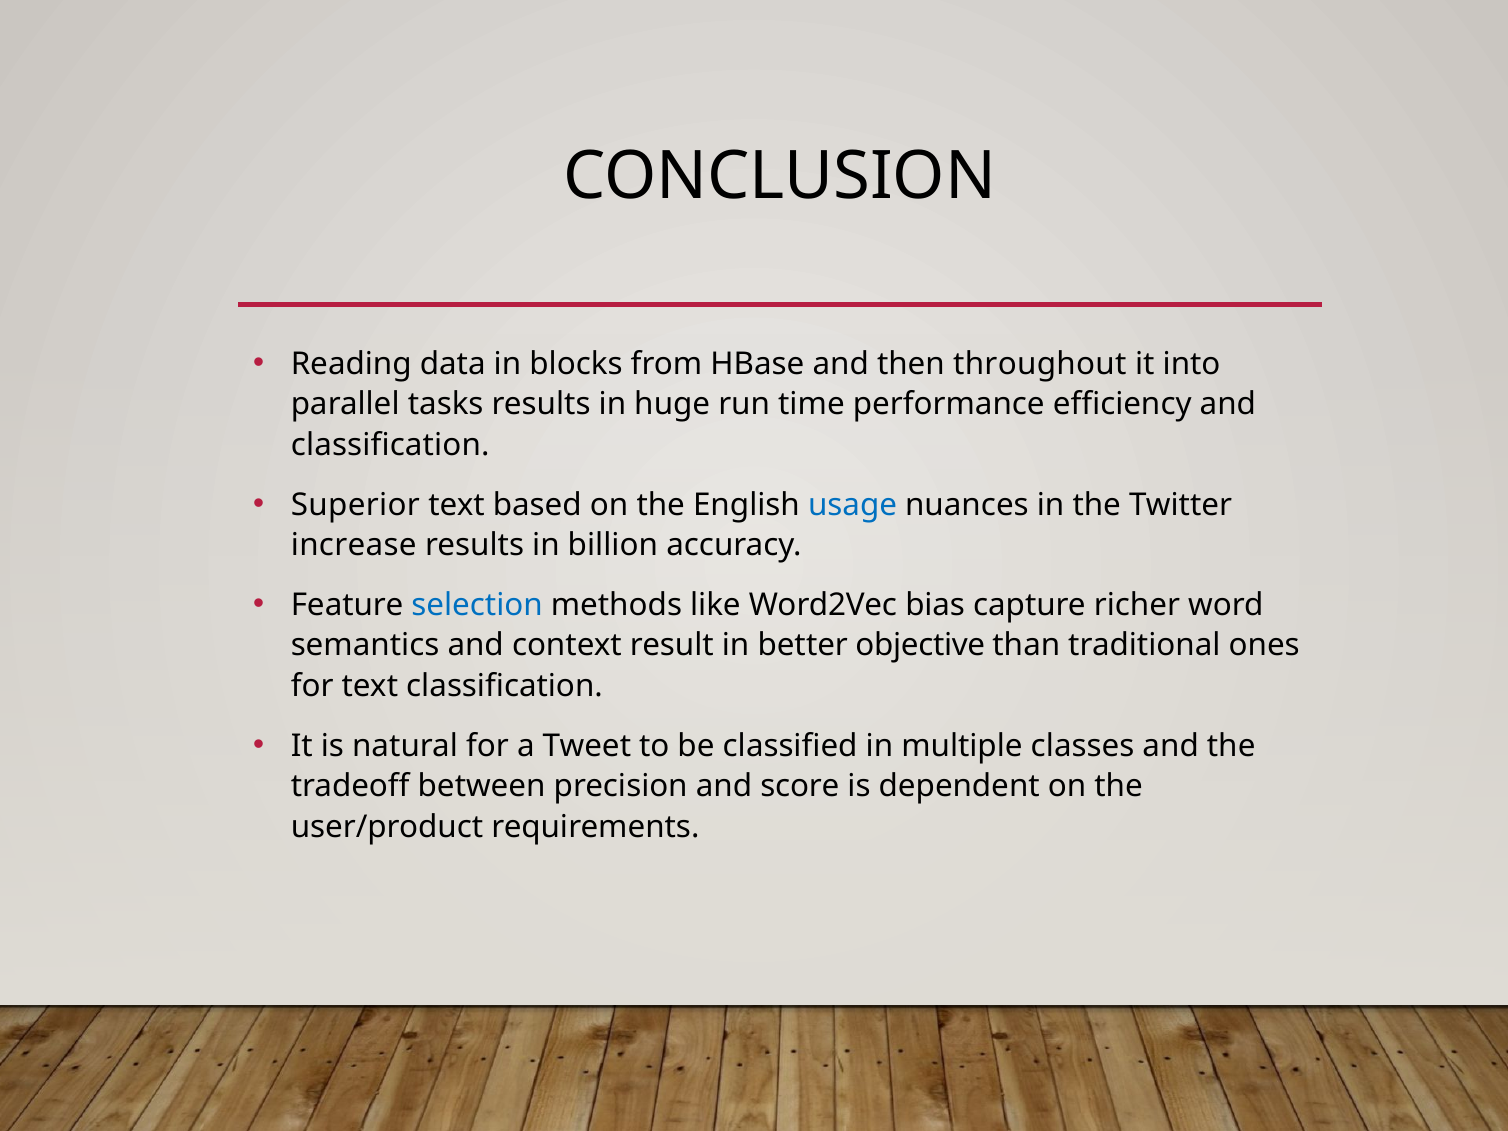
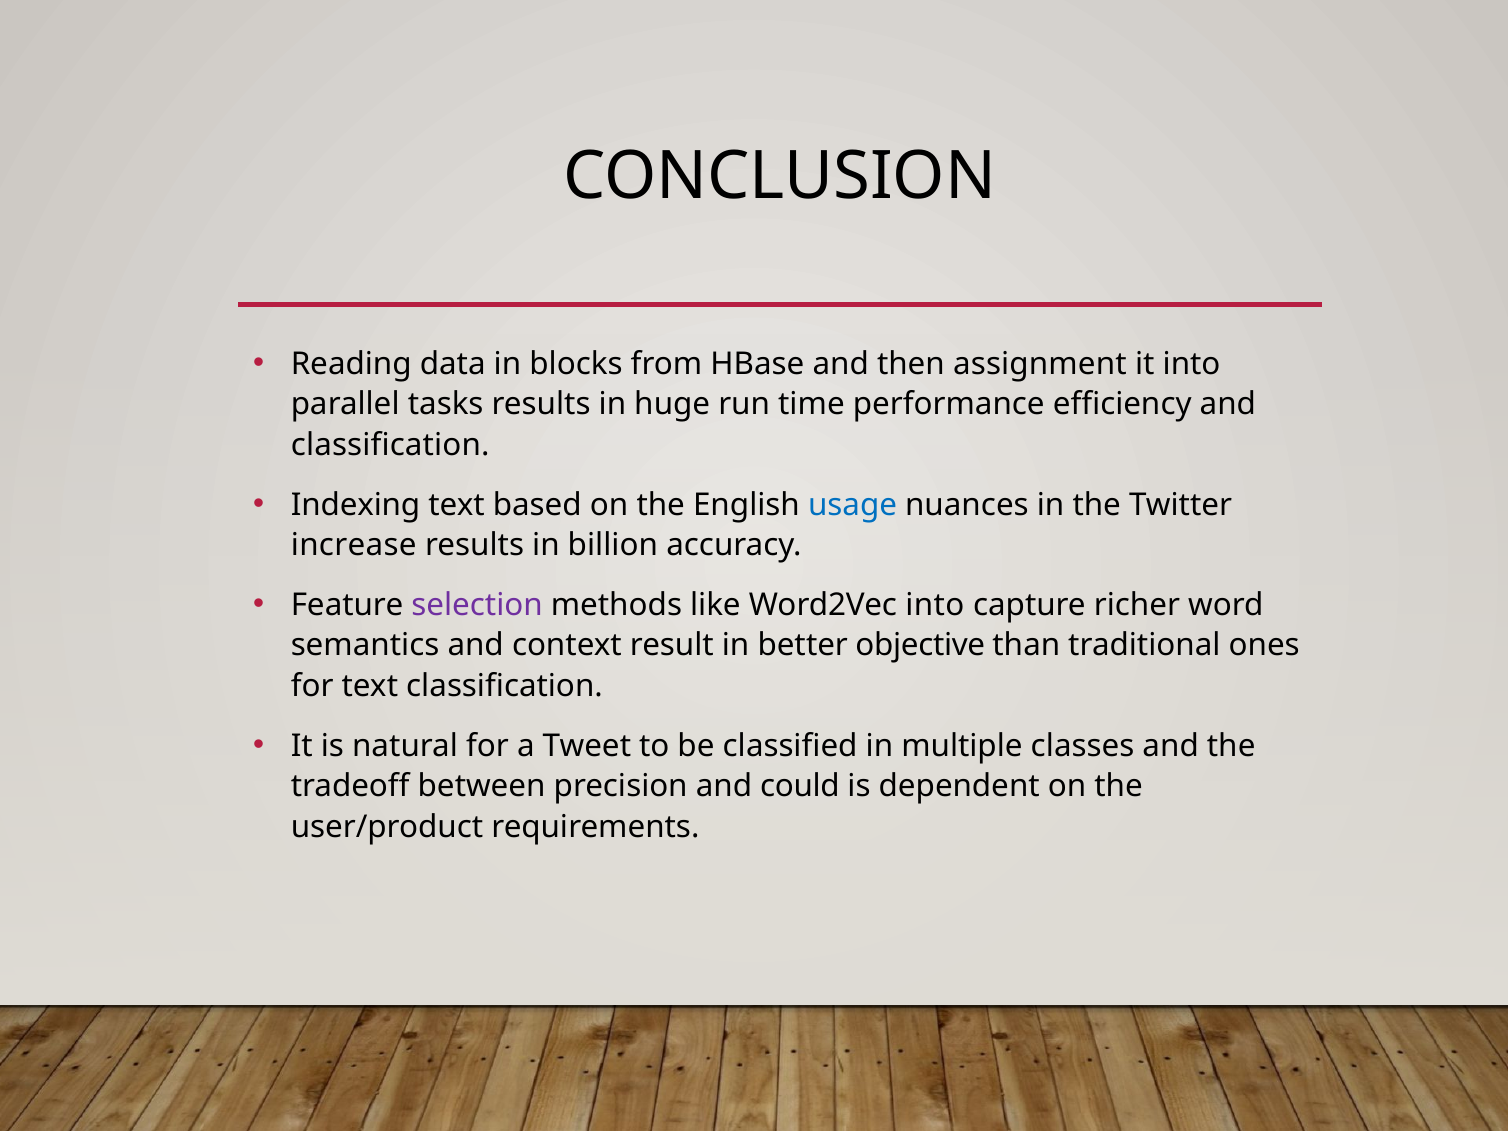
throughout: throughout -> assignment (1040, 364)
Superior: Superior -> Indexing (356, 505)
selection colour: blue -> purple (477, 605)
Word2Vec bias: bias -> into (935, 605)
score: score -> could (800, 786)
